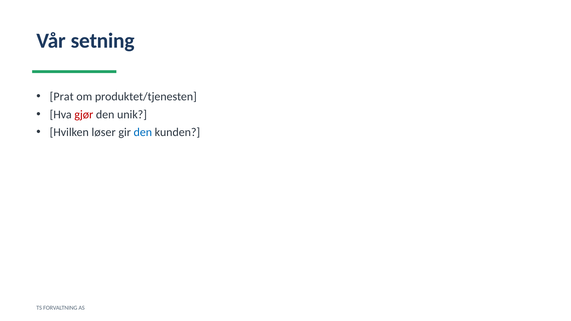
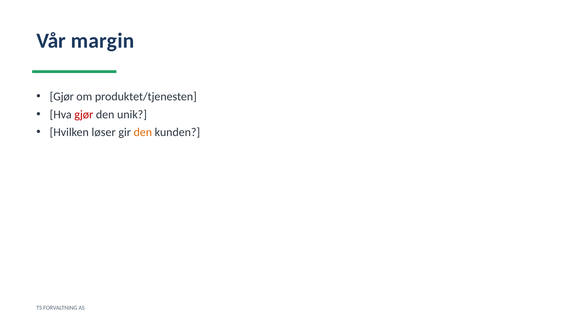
setning: setning -> margin (103, 41)
Prat: Prat -> Gjør (62, 97)
den colour: blue -> orange (143, 132)
